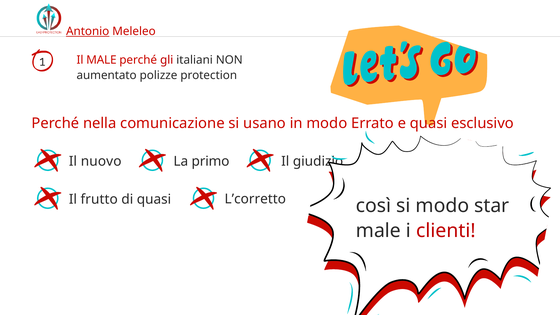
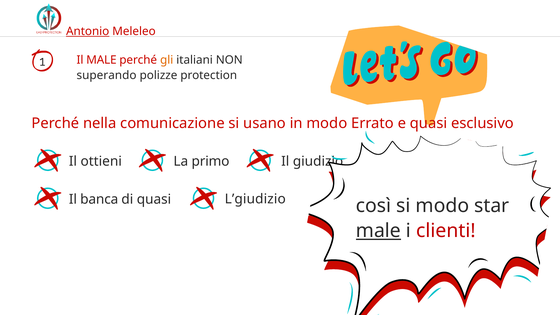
gli colour: red -> orange (167, 60)
aumentato: aumentato -> superando (106, 75)
nuovo: nuovo -> ottieni (101, 161)
L’corretto: L’corretto -> L’giudizio (255, 199)
frutto: frutto -> banca (99, 199)
male underline: none -> present (378, 231)
